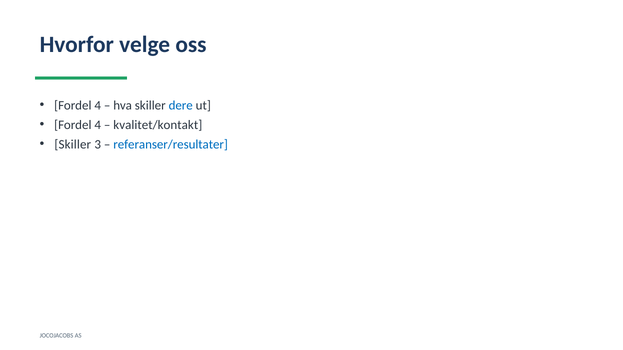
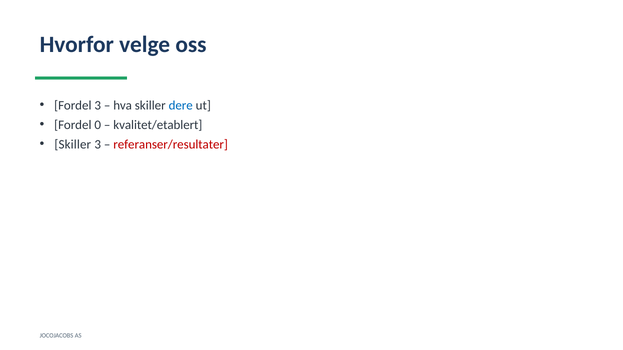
4: 4 -> 3 (98, 106)
4: 4 -> 0 (98, 125)
kvalitet/kontakt: kvalitet/kontakt -> kvalitet/etablert (158, 125)
referanser/resultater colour: blue -> red (171, 144)
